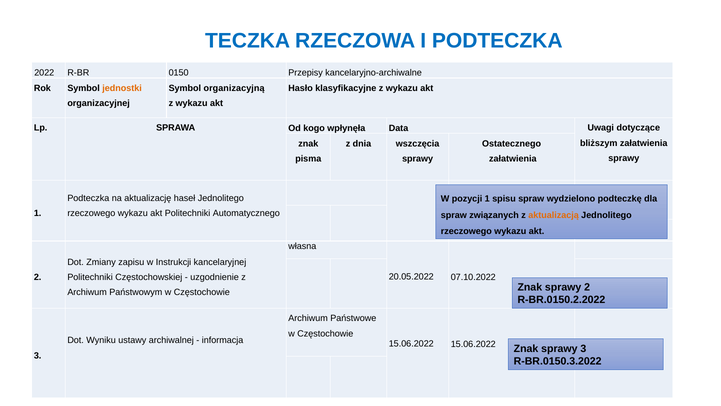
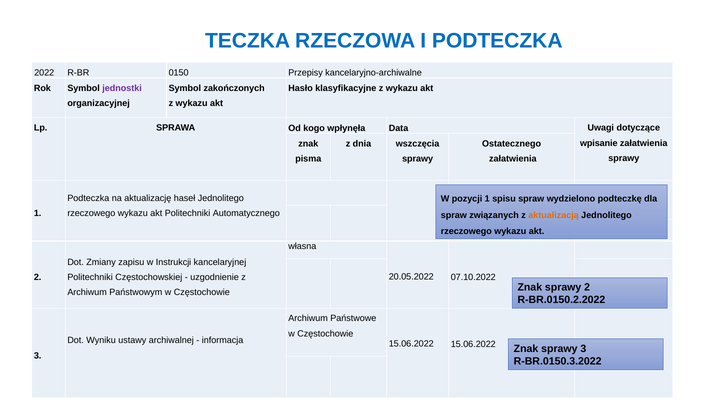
jednostki colour: orange -> purple (122, 88)
organizacyjną: organizacyjną -> zakończonych (234, 88)
bliższym: bliższym -> wpisanie (599, 143)
